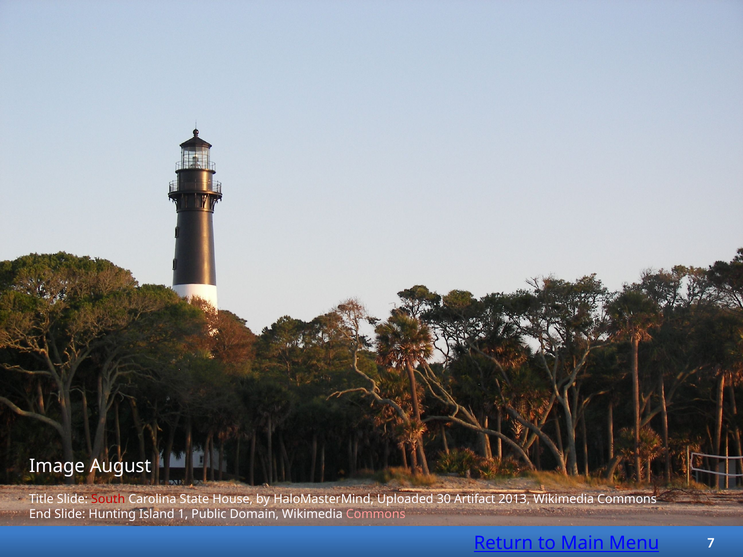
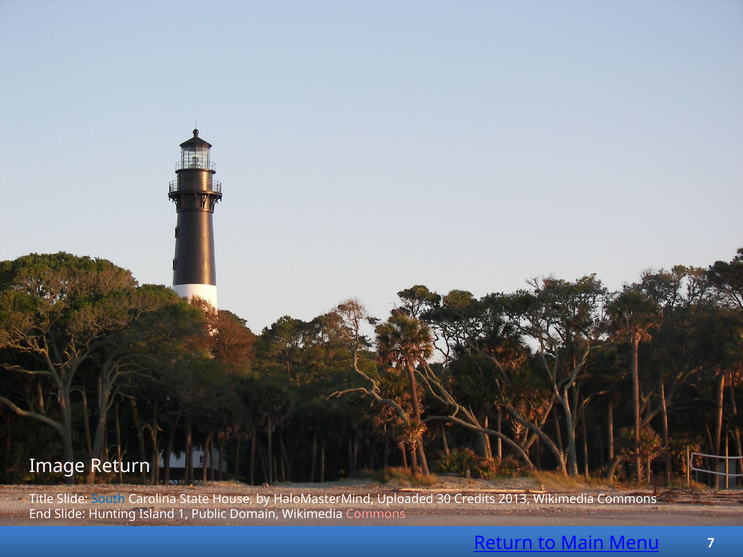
Image August: August -> Return (120, 466)
South colour: red -> blue (108, 499)
Artifact: Artifact -> Credits (475, 499)
